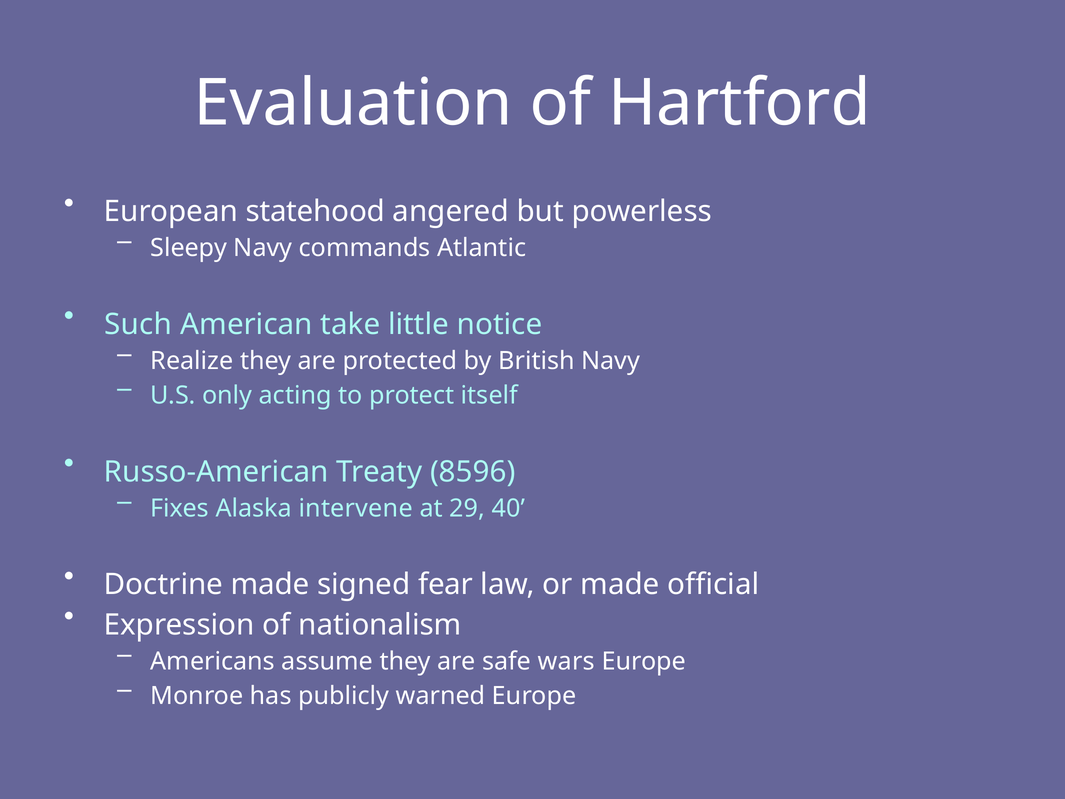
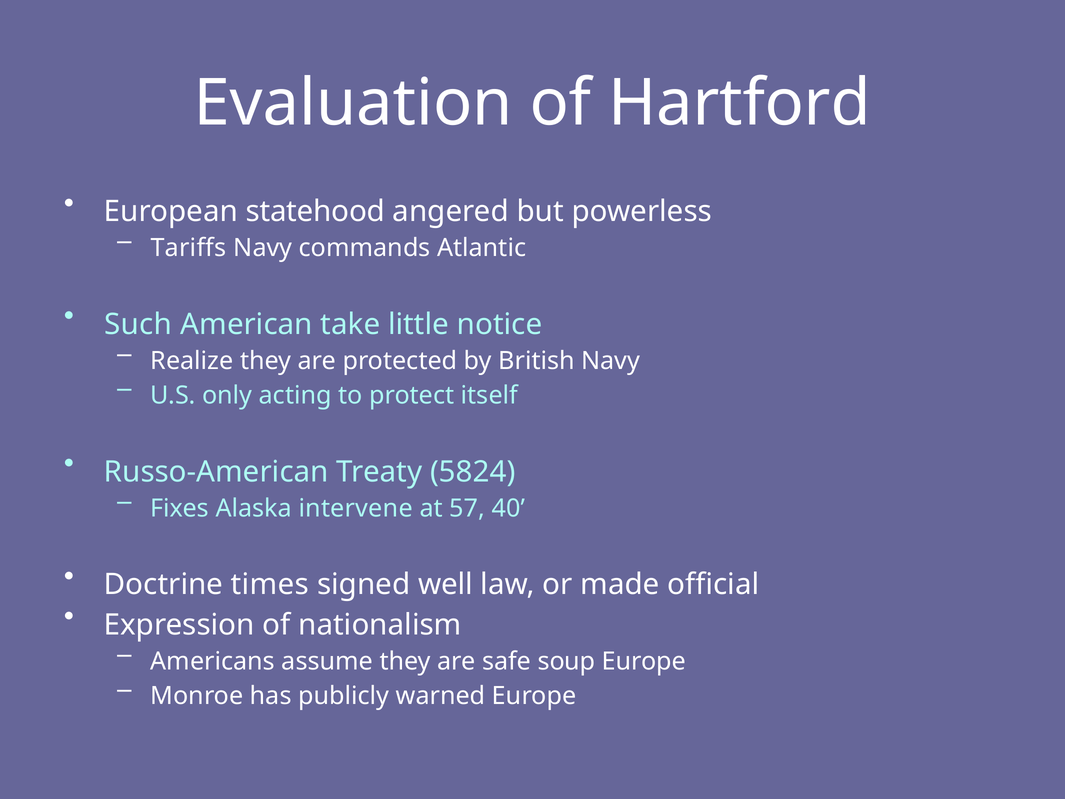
Sleepy: Sleepy -> Tariffs (189, 248)
8596: 8596 -> 5824 (473, 472)
29: 29 -> 57 (467, 508)
Doctrine made: made -> times (270, 584)
fear: fear -> well (445, 584)
wars: wars -> soup (566, 661)
